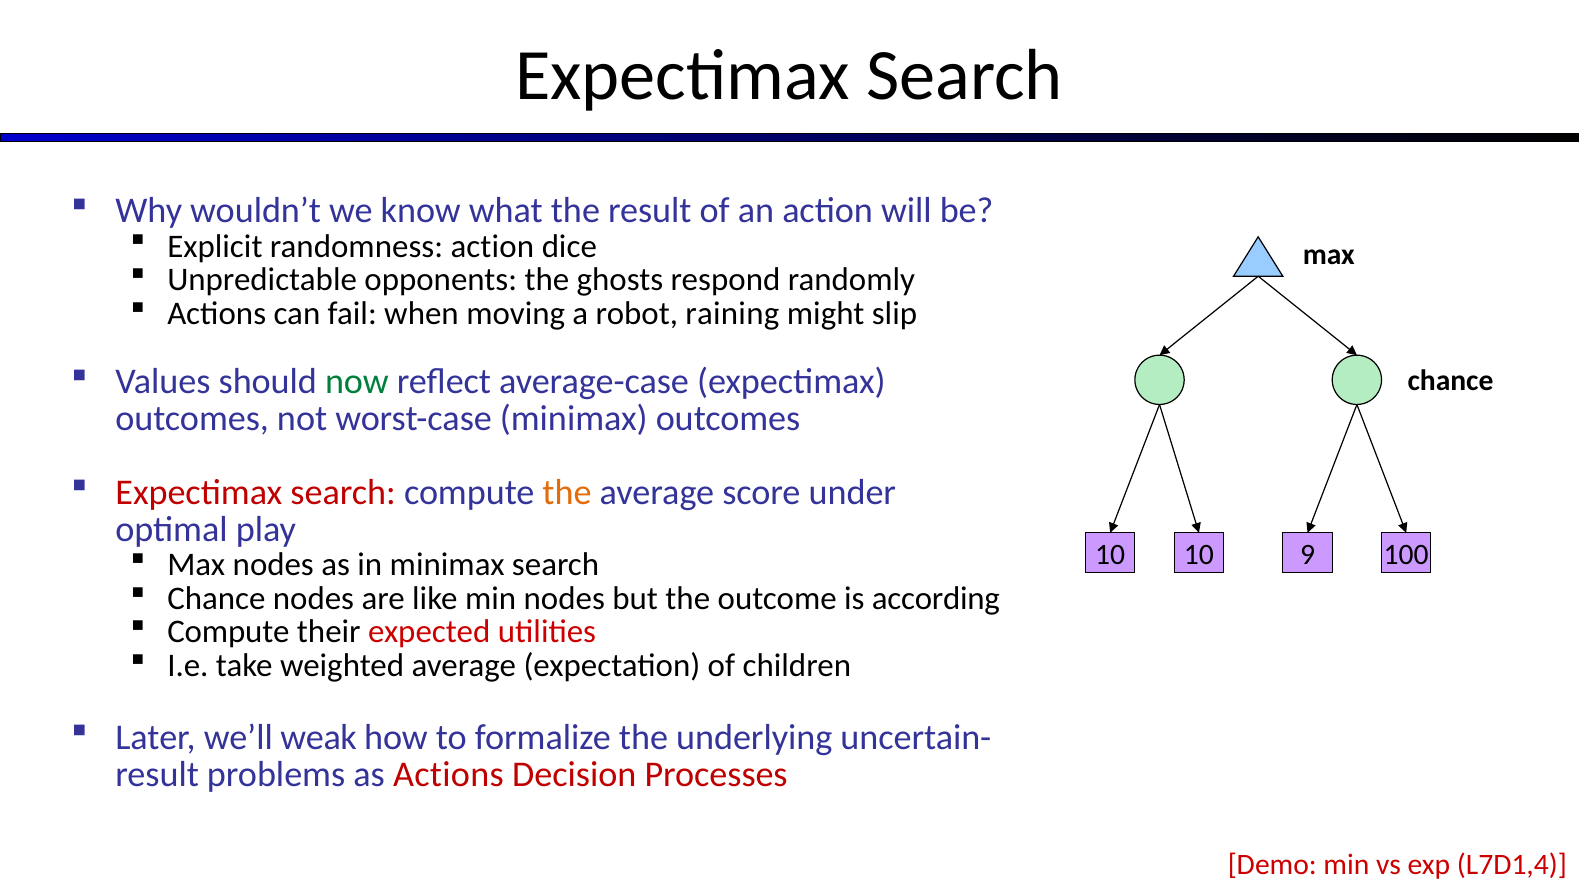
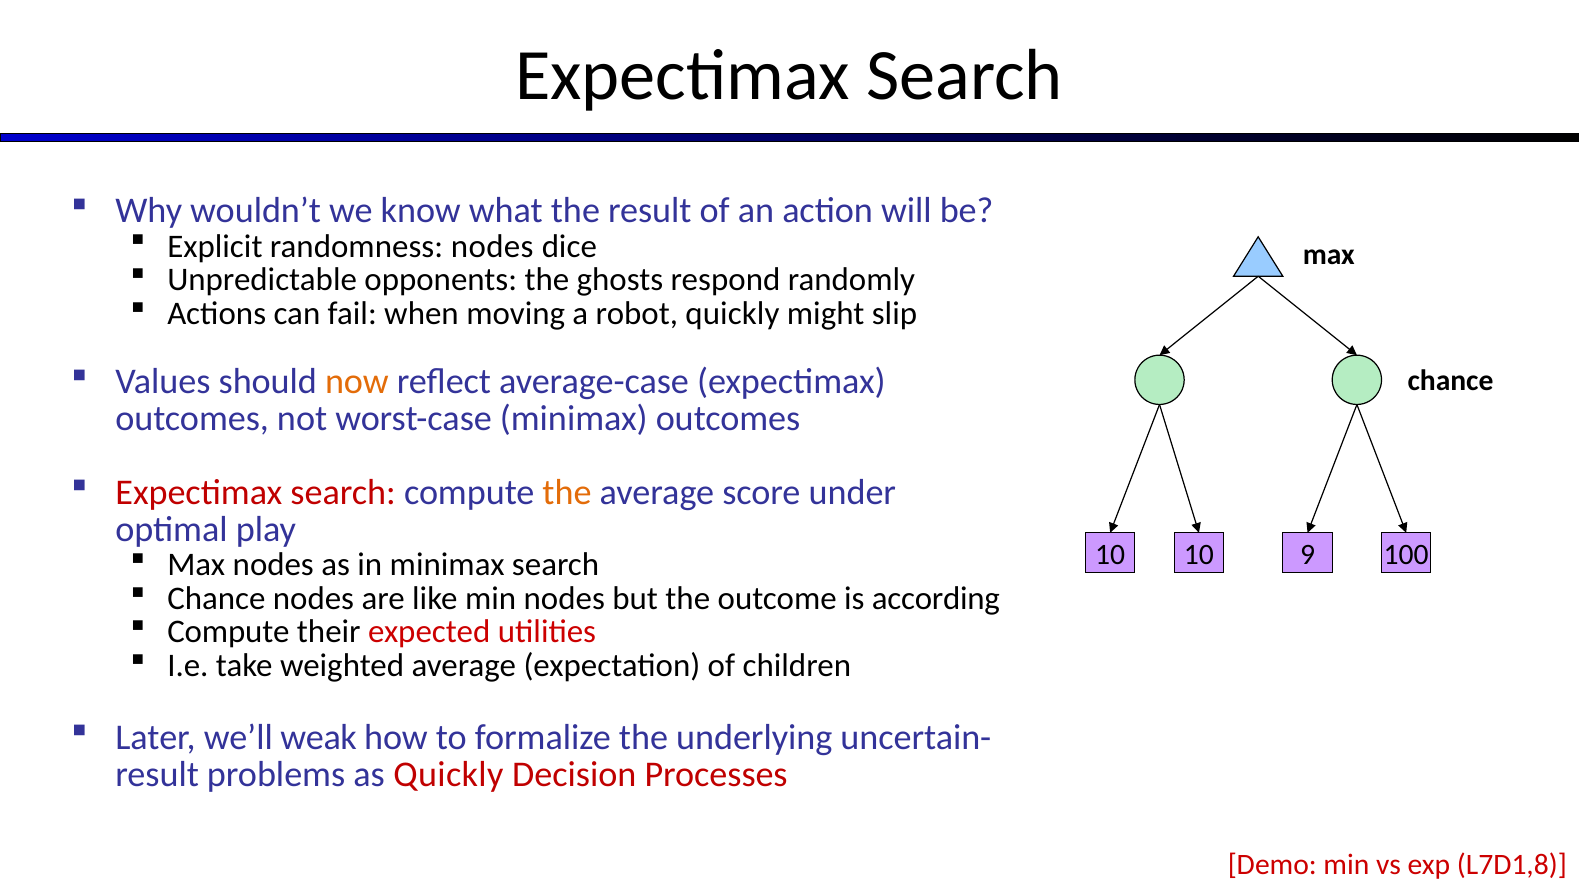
randomness action: action -> nodes (492, 246)
robot raining: raining -> quickly (732, 313)
now colour: green -> orange (357, 382)
as Actions: Actions -> Quickly (448, 775)
L7D1,4: L7D1,4 -> L7D1,8 (1512, 864)
